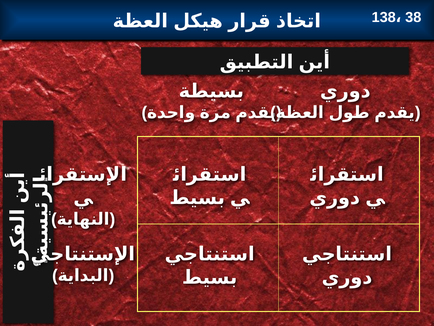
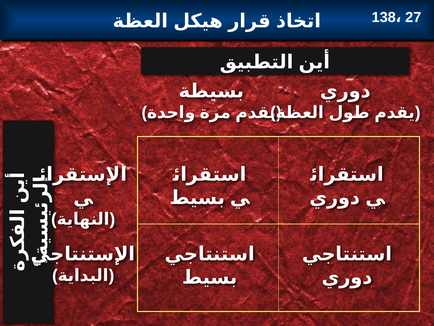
38: 38 -> 27 (413, 17)
